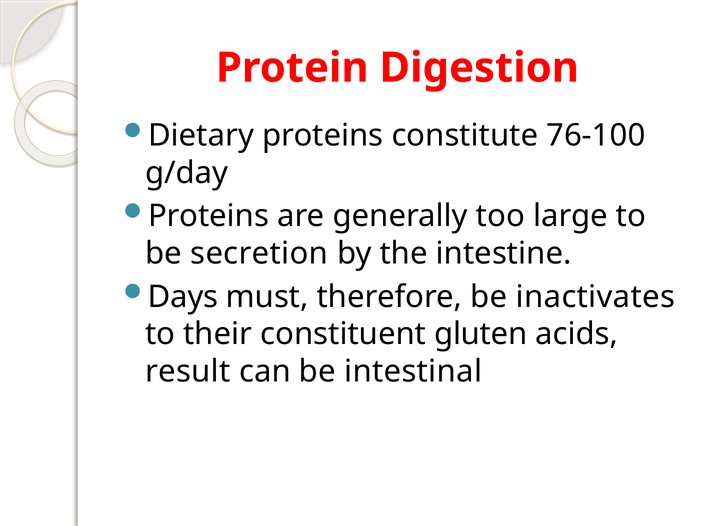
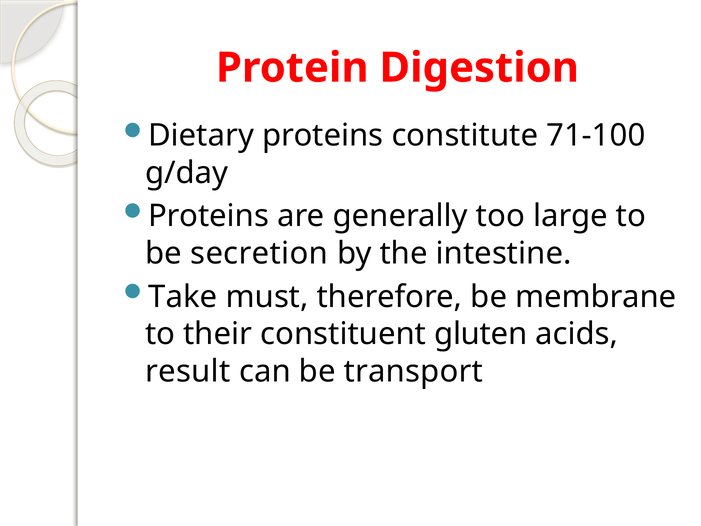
76-100: 76-100 -> 71-100 (596, 135)
Days: Days -> Take (183, 297)
inactivates: inactivates -> membrane (596, 297)
intestinal: intestinal -> transport (413, 371)
